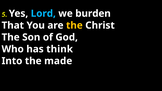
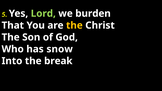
Lord colour: light blue -> light green (43, 14)
think: think -> snow (60, 49)
made: made -> break (58, 61)
